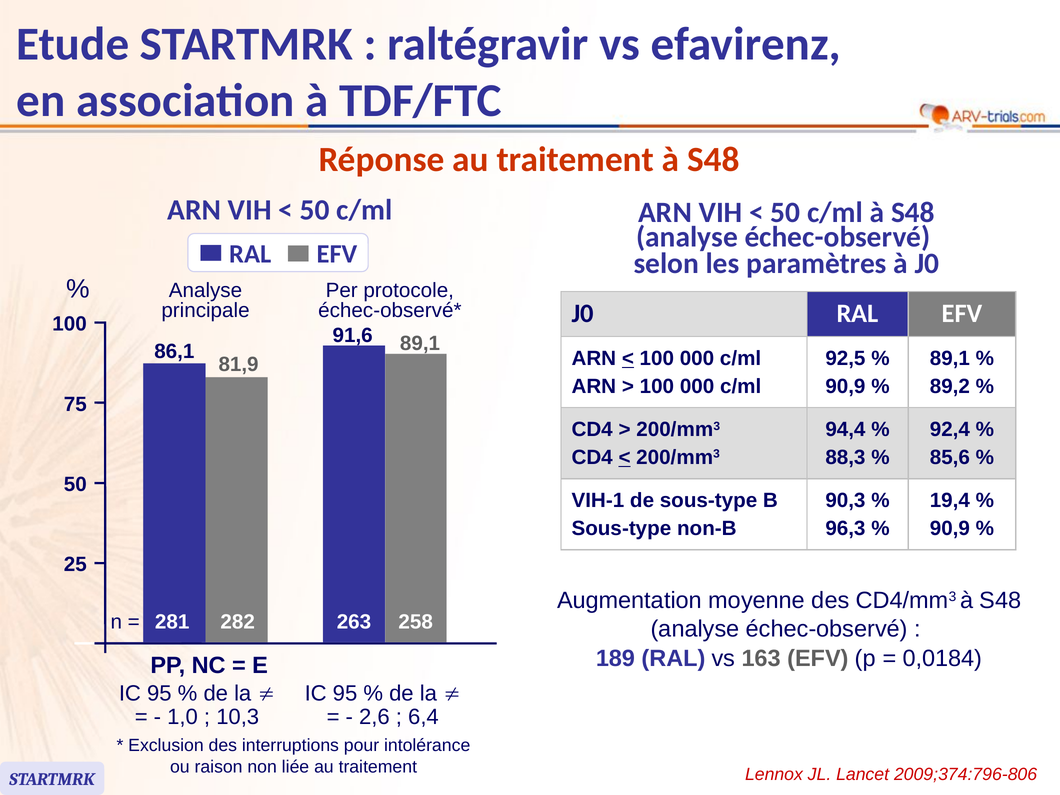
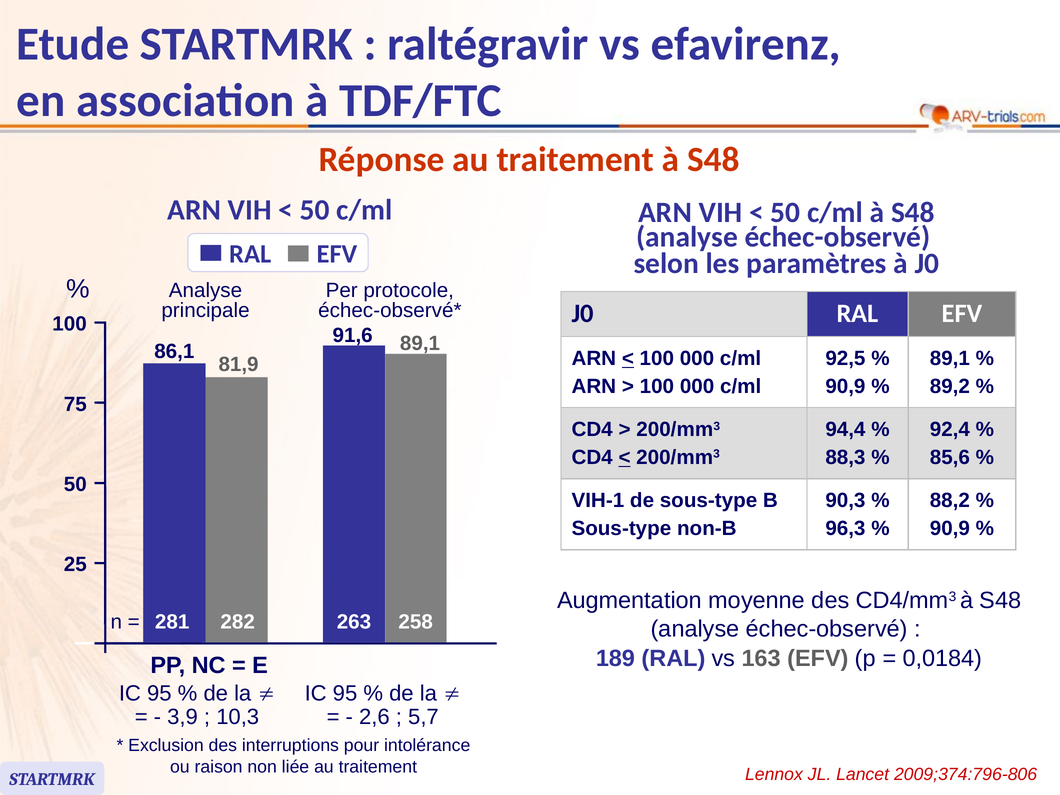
19,4: 19,4 -> 88,2 (950, 500)
1,0: 1,0 -> 3,9 (183, 717)
6,4: 6,4 -> 5,7 (423, 717)
